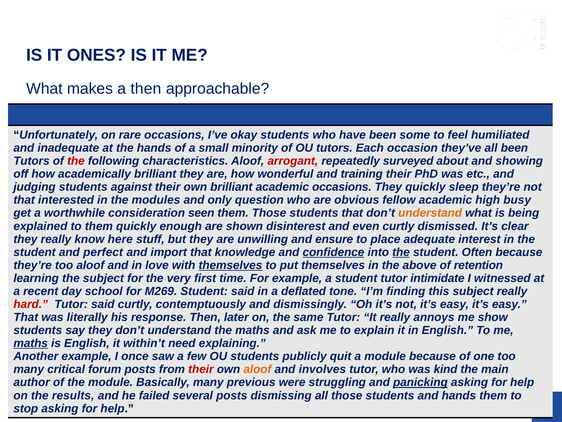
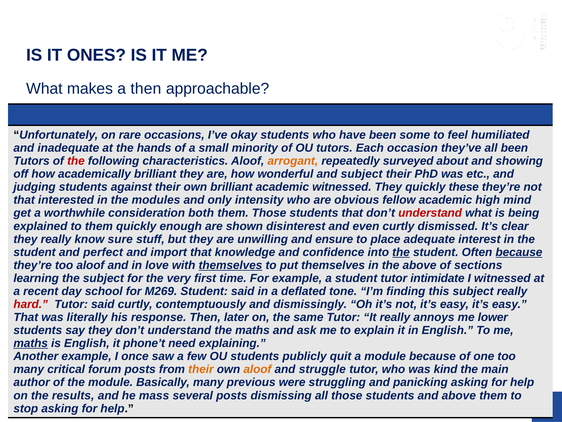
arrogant colour: red -> orange (293, 161)
and training: training -> subject (362, 174)
academic occasions: occasions -> witnessed (342, 187)
sleep: sleep -> these (464, 187)
question: question -> intensity (259, 200)
busy: busy -> mind (517, 200)
seen: seen -> both (201, 213)
understand colour: orange -> red (430, 213)
here: here -> sure (120, 239)
confidence underline: present -> none (333, 252)
because underline: none -> present (519, 252)
retention: retention -> sections (478, 265)
show: show -> lower (493, 317)
within’t: within’t -> phone’t (144, 343)
their colour: red -> orange (201, 369)
involves: involves -> struggle (322, 369)
panicking underline: present -> none (420, 382)
failed: failed -> mass (154, 395)
and hands: hands -> above (459, 395)
